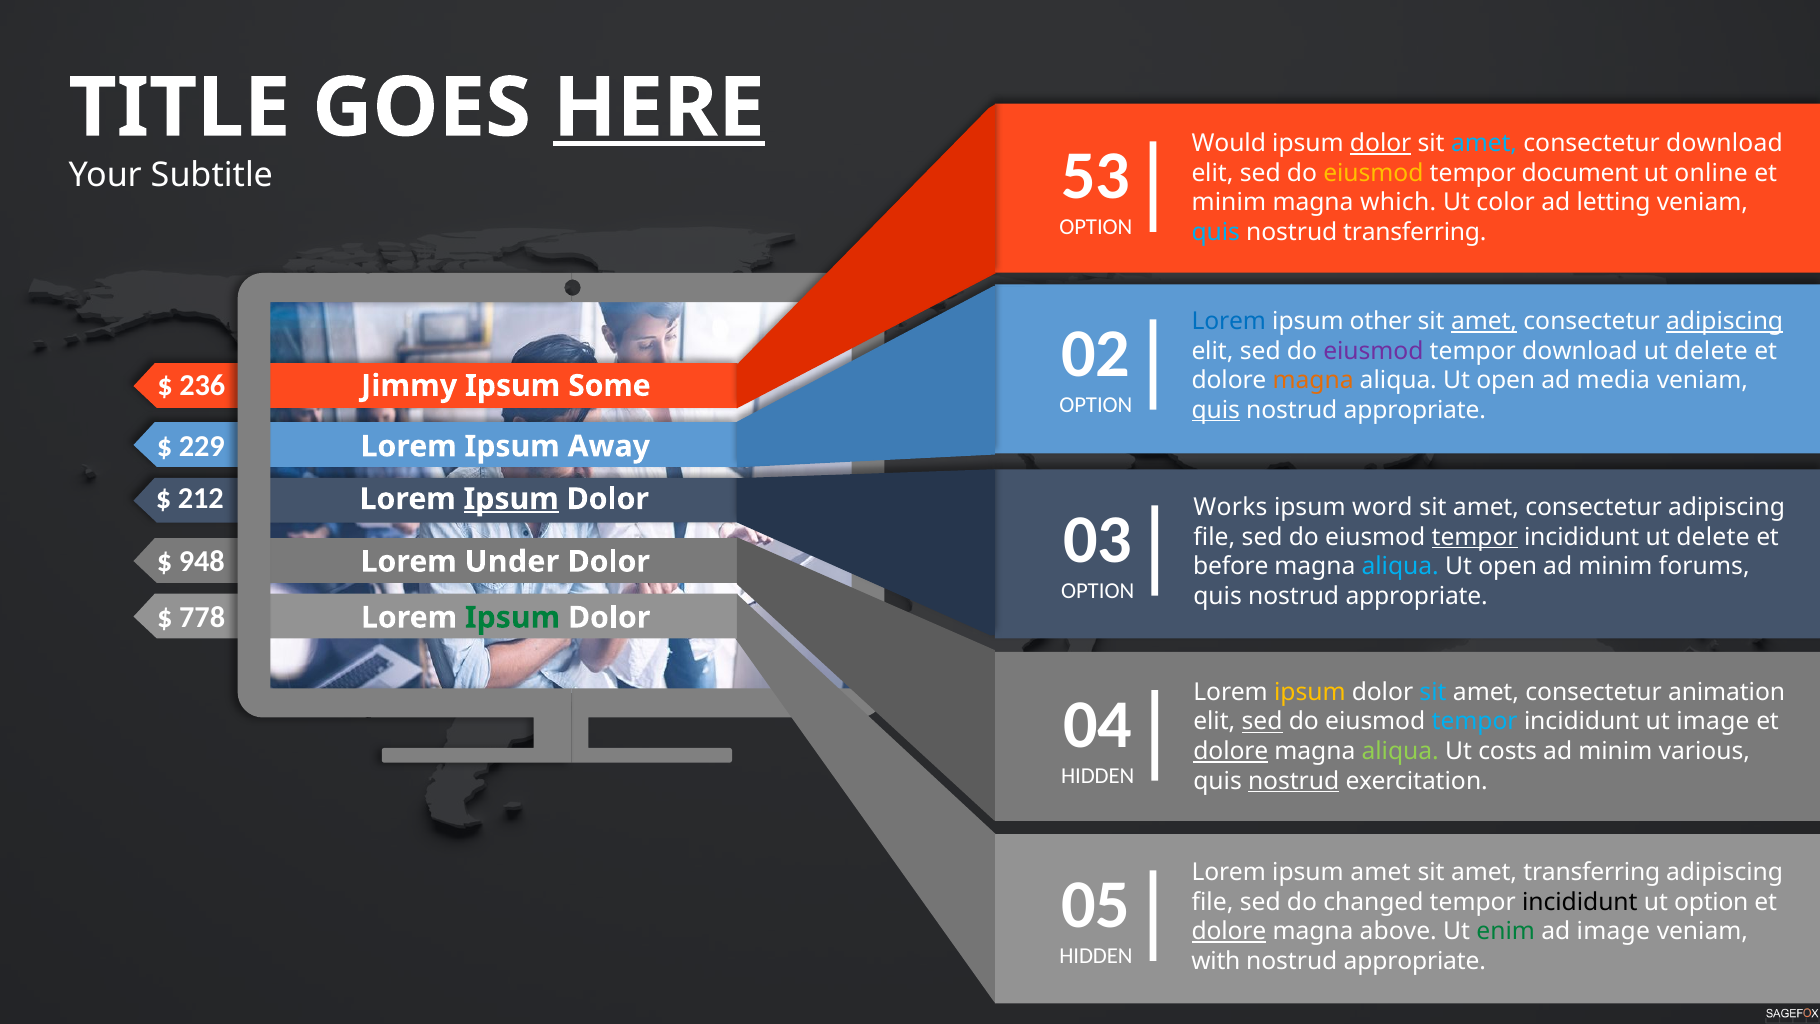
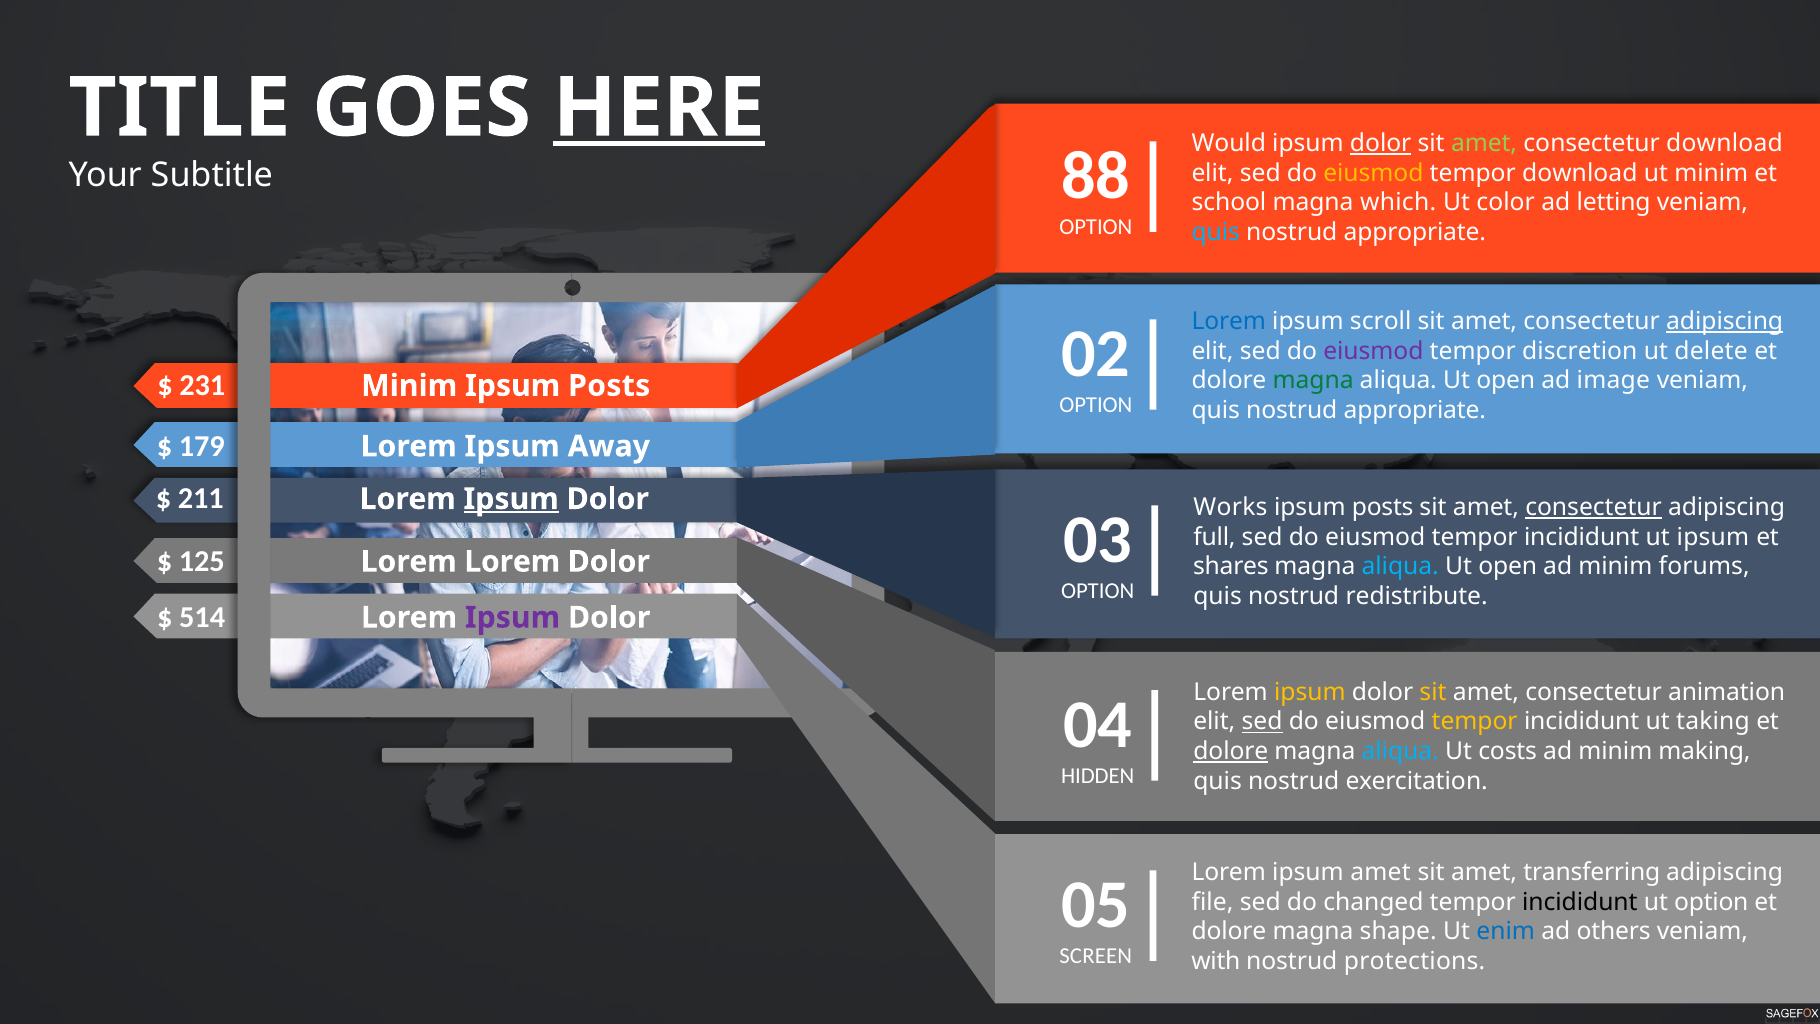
amet colour: light blue -> light green (1484, 143)
53: 53 -> 88 (1096, 176)
tempor document: document -> download (1580, 173)
ut online: online -> minim (1711, 173)
minim: minim -> school (1229, 203)
transferring: transferring -> appropriate (1415, 232)
other: other -> scroll (1381, 321)
amet underline: present -> none (1484, 321)
tempor download: download -> discretion (1580, 351)
236: 236 -> 231 (202, 386)
magna colour: orange -> green (1313, 380)
media: media -> image (1613, 380)
Jimmy: Jimmy -> Minim (409, 386)
Some: Some -> Posts (609, 386)
quis underline: present -> none (1216, 410)
229: 229 -> 179 (202, 446)
212: 212 -> 211 (201, 499)
word: word -> posts (1383, 507)
consectetur underline: none -> present (1594, 507)
file: file -> full (1214, 537)
tempor underline: present -> none (1475, 537)
incididunt ut delete: delete -> ipsum (1713, 537)
948: 948 -> 125 (202, 561)
Lorem Under: Under -> Lorem (512, 562)
before: before -> shares (1231, 566)
appropriate: appropriate -> redistribute (1417, 596)
778: 778 -> 514 (202, 617)
Ipsum colour: green -> purple (512, 617)
sit colour: light blue -> yellow (1433, 692)
tempor colour: light blue -> yellow (1475, 722)
ut image: image -> taking (1713, 722)
aliqua colour: light green -> light blue (1400, 751)
various: various -> making (1704, 751)
nostrud underline: present -> none (1294, 781)
dolore underline: present -> none (1229, 931)
above: above -> shape (1398, 931)
enim colour: green -> blue (1506, 931)
ad image: image -> others (1614, 931)
HIDDEN: HIDDEN -> SCREEN (1096, 956)
appropriate: appropriate -> protections (1415, 961)
